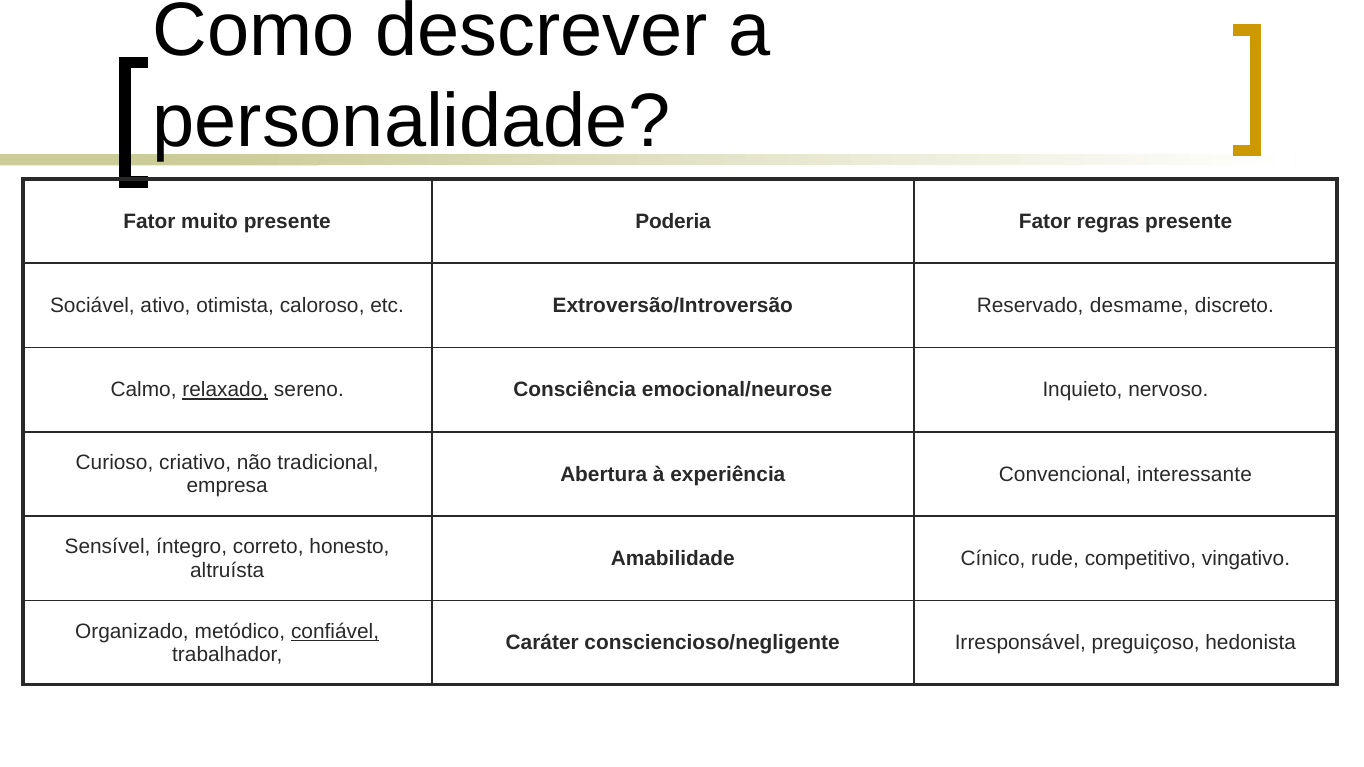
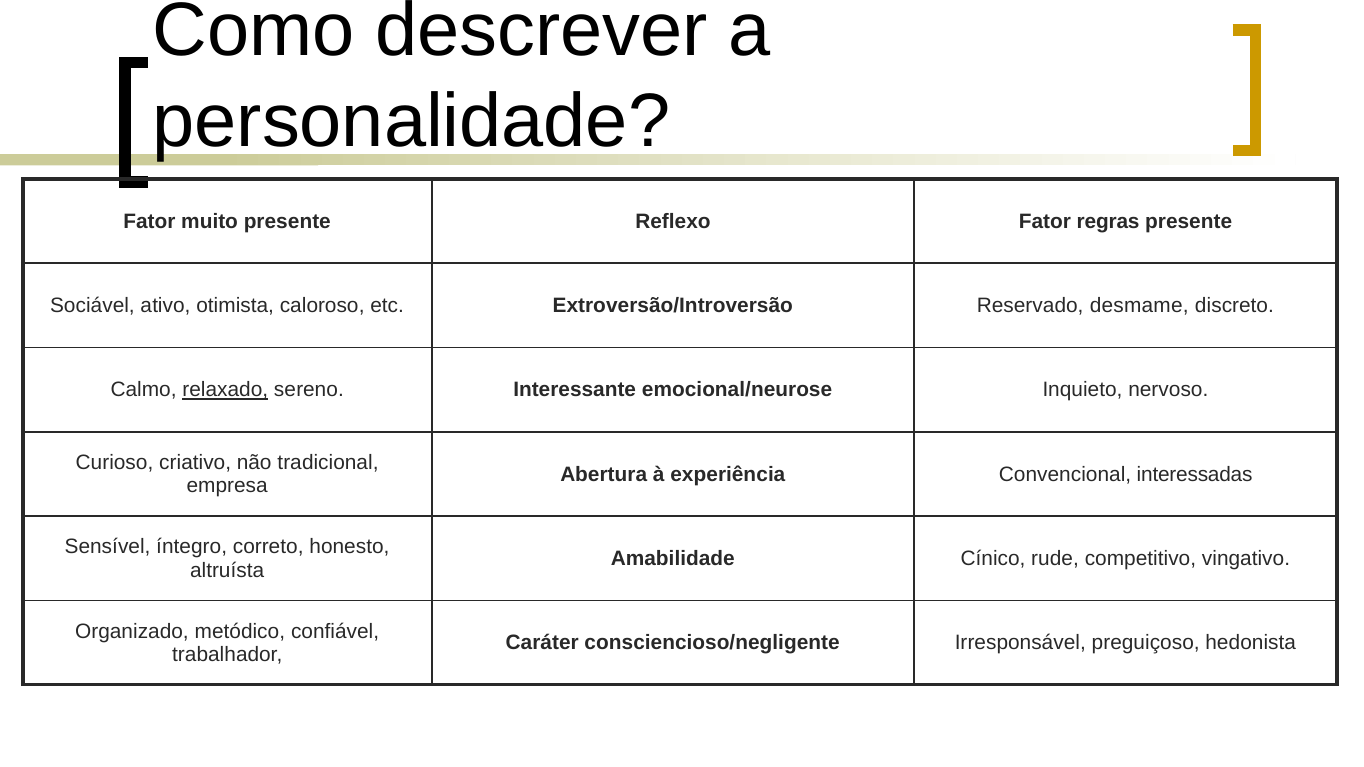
Poderia: Poderia -> Reflexo (673, 222)
Consciência: Consciência -> Interessante (575, 390)
interessante: interessante -> interessadas (1195, 475)
confiável underline: present -> none (335, 631)
